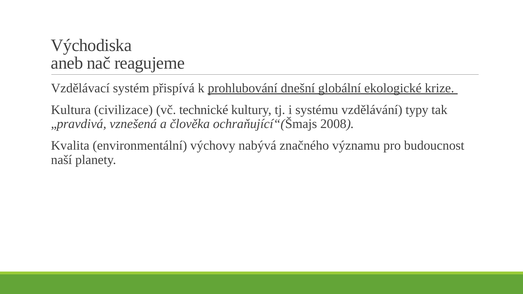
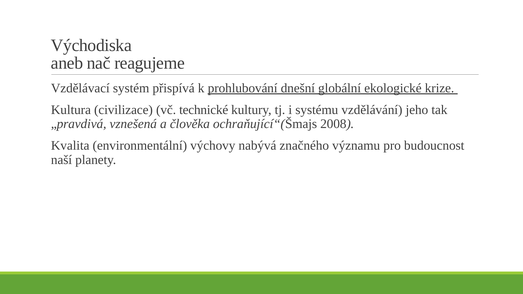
typy: typy -> jeho (417, 110)
